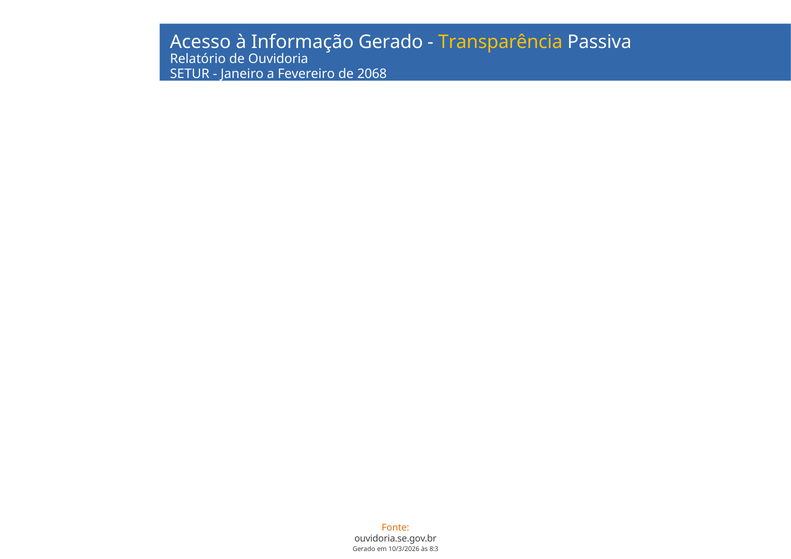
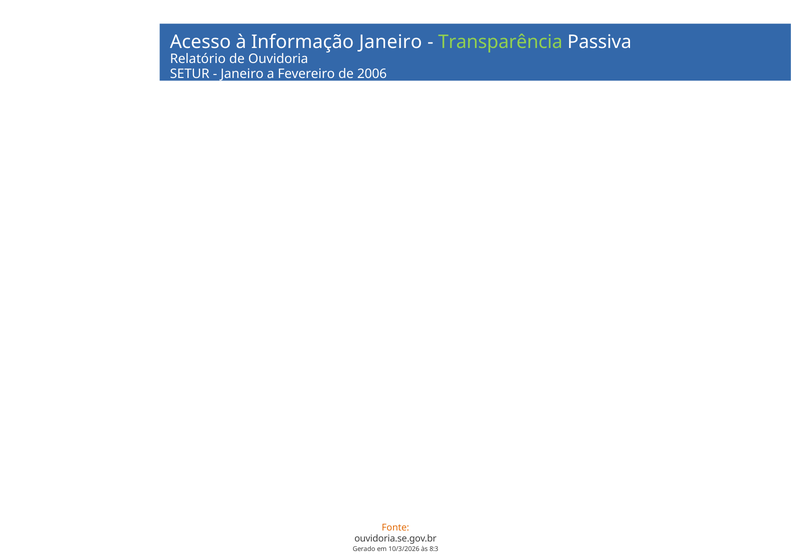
Informação Gerado: Gerado -> Janeiro (391, 42)
Transparência colour: yellow -> light green (500, 42)
2068: 2068 -> 2006 (372, 74)
